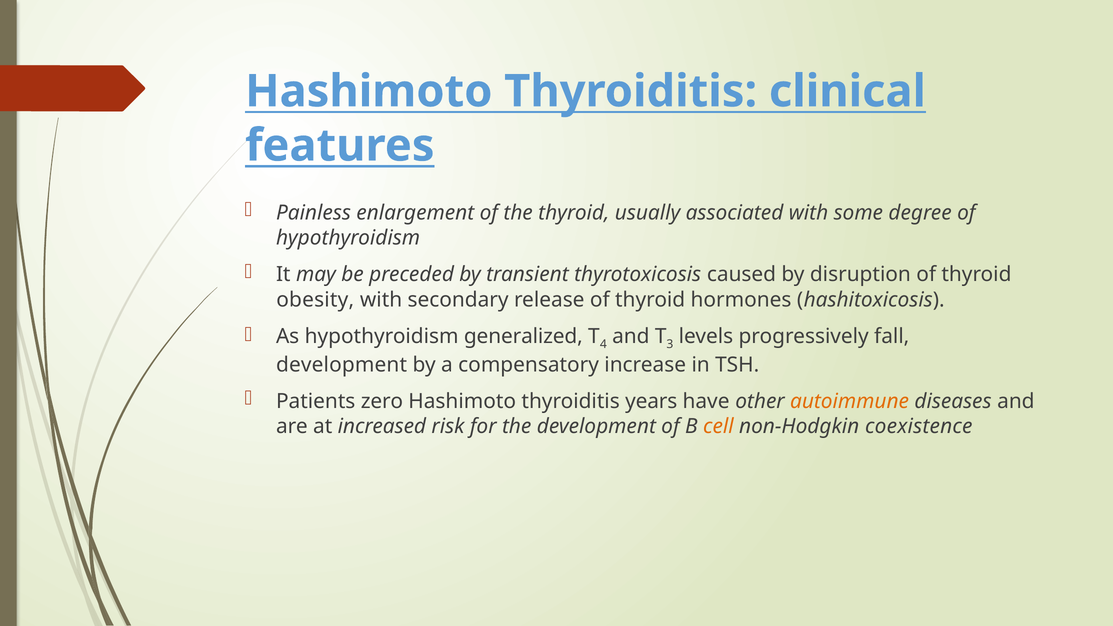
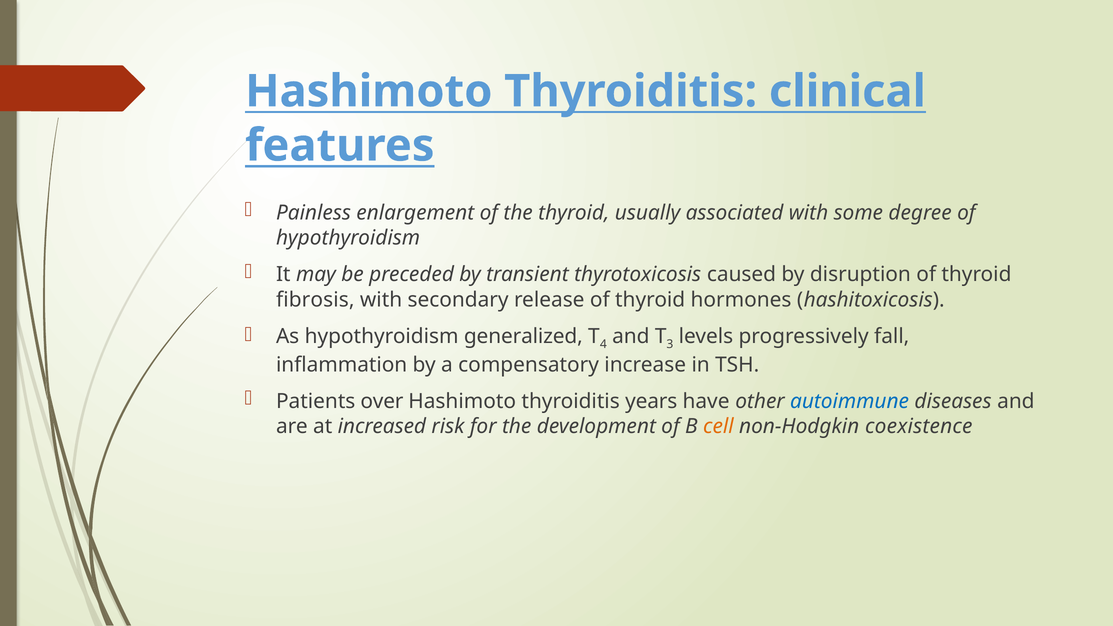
obesity: obesity -> fibrosis (315, 300)
development: development -> inflammation (342, 365)
zero: zero -> over (382, 401)
autoimmune colour: orange -> blue (850, 401)
